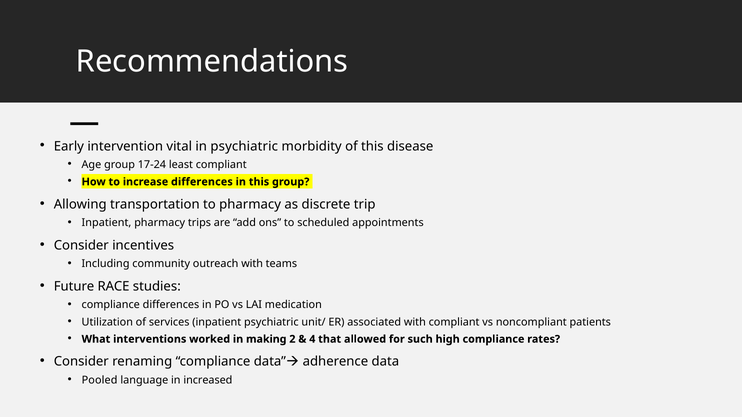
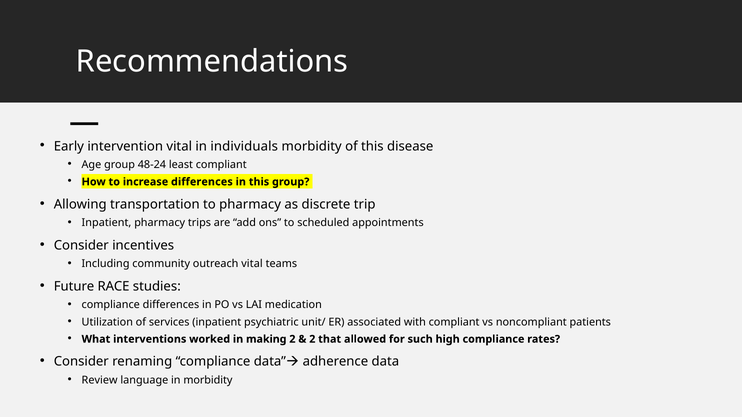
in psychiatric: psychiatric -> individuals (244, 146)
17-24: 17-24 -> 48-24 (152, 165)
outreach with: with -> vital (252, 264)
4: 4 -> 2 (312, 339)
Pooled: Pooled -> Review (100, 380)
in increased: increased -> morbidity (208, 380)
